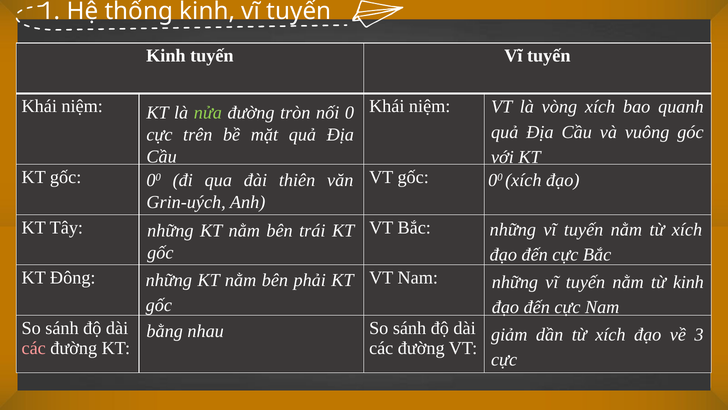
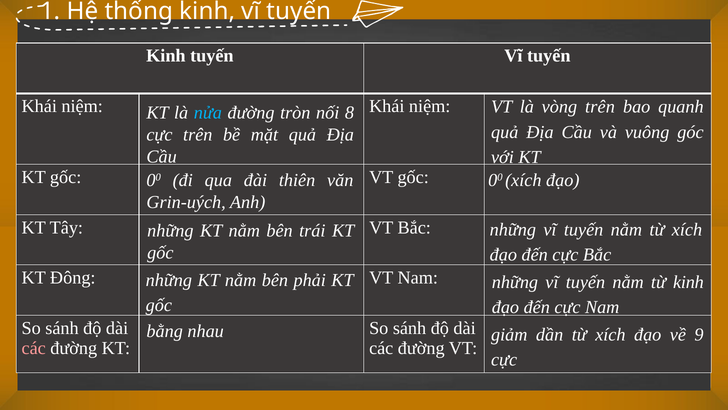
vòng xích: xích -> trên (600, 107)
nửa colour: light green -> light blue (208, 113)
0: 0 -> 8 (350, 113)
3: 3 -> 9 (699, 334)
